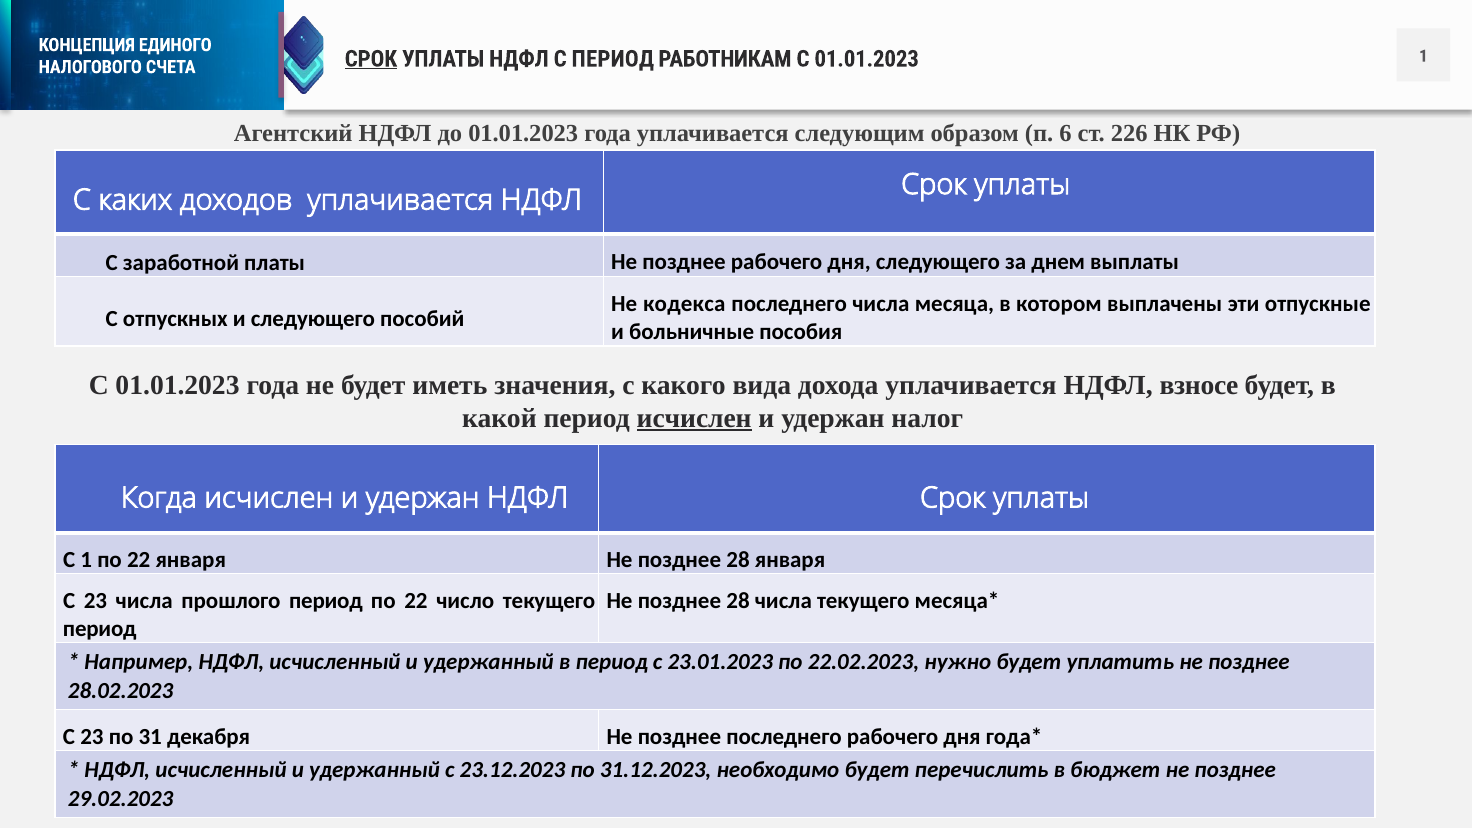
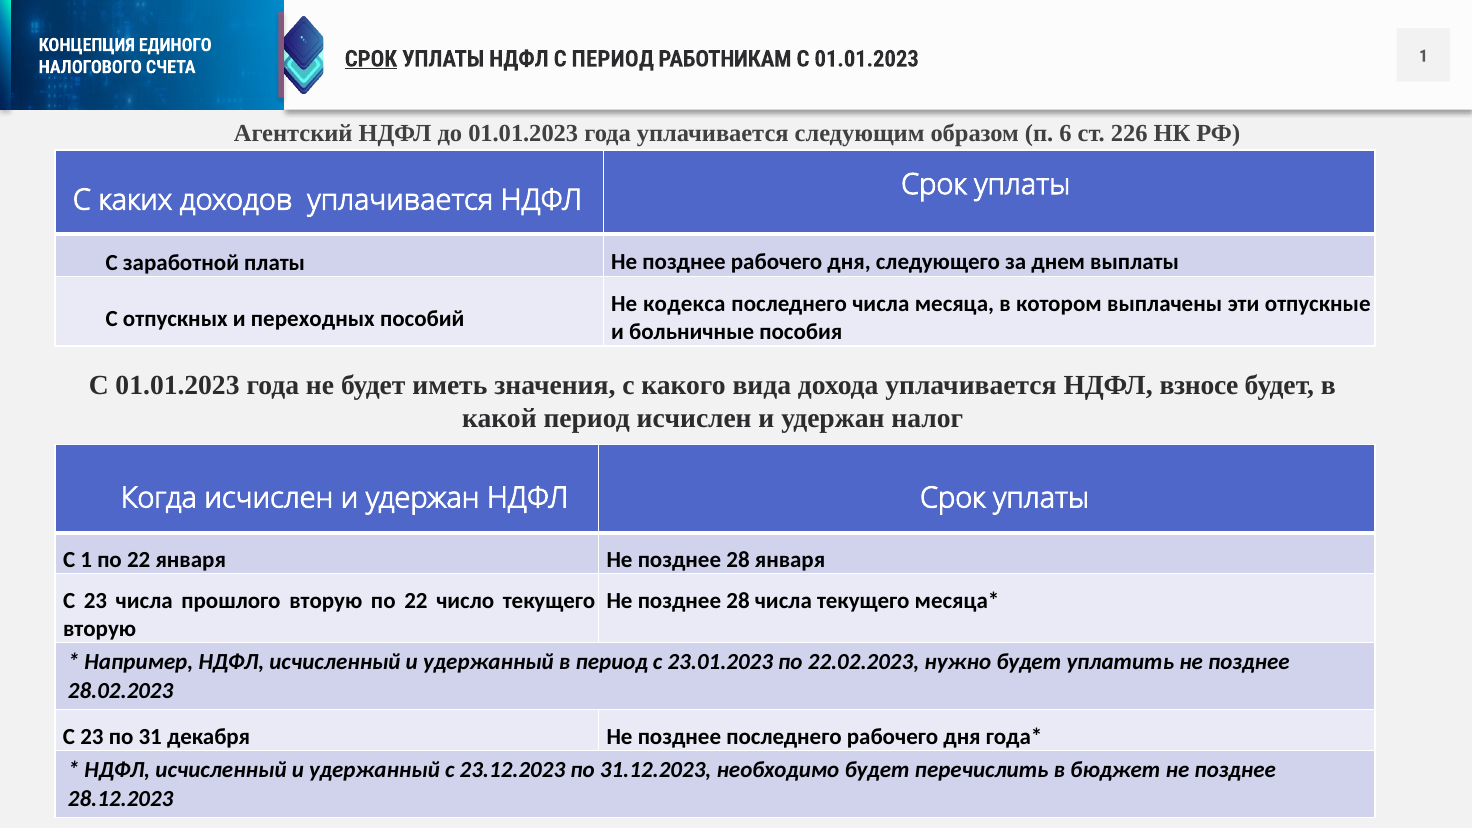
и следующего: следующего -> переходных (313, 319)
исчислен underline: present -> none (694, 418)
прошлого период: период -> вторую (326, 601)
период: период -> вторую (100, 629)
29.02.2023: 29.02.2023 -> 28.12.2023 (121, 798)
